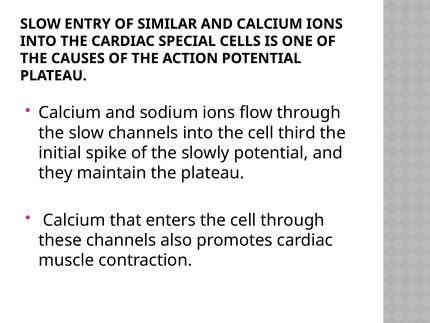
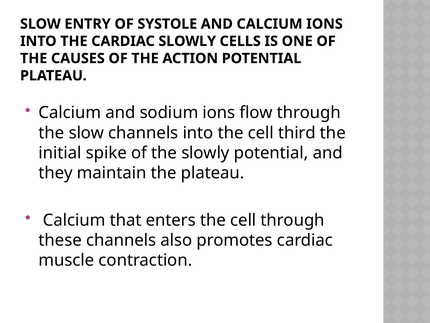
SIMILAR: SIMILAR -> SYSTOLE (167, 24)
CARDIAC SPECIAL: SPECIAL -> SLOWLY (187, 41)
